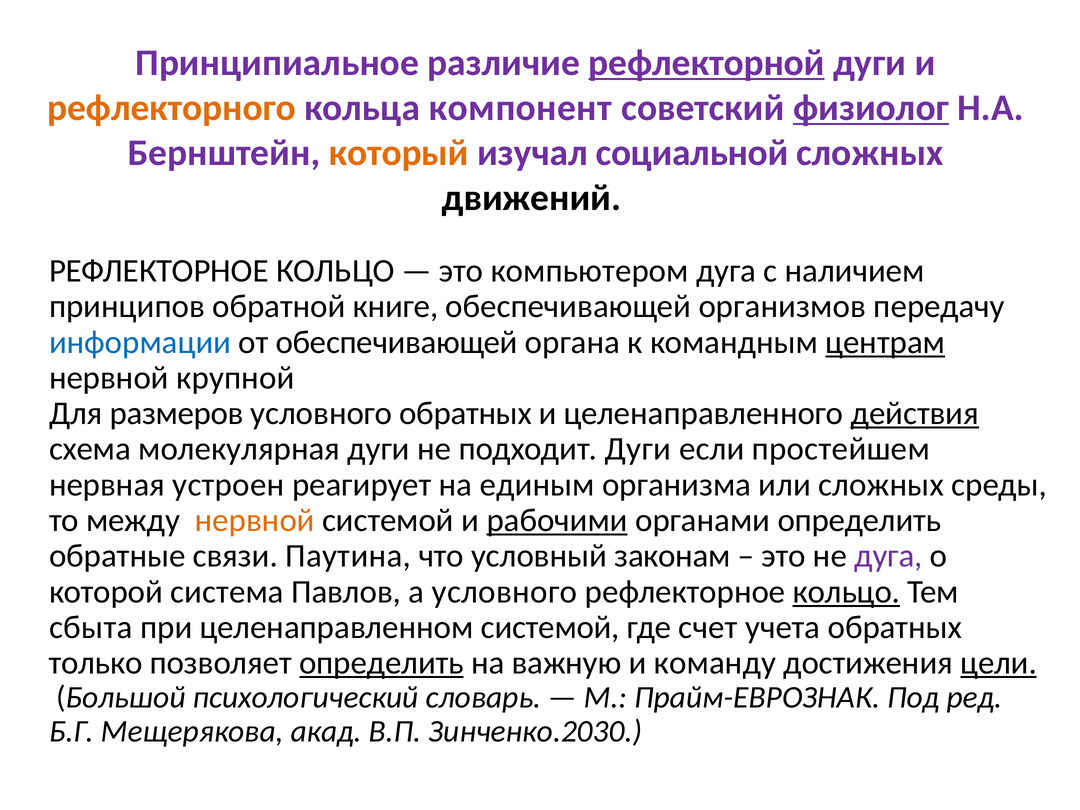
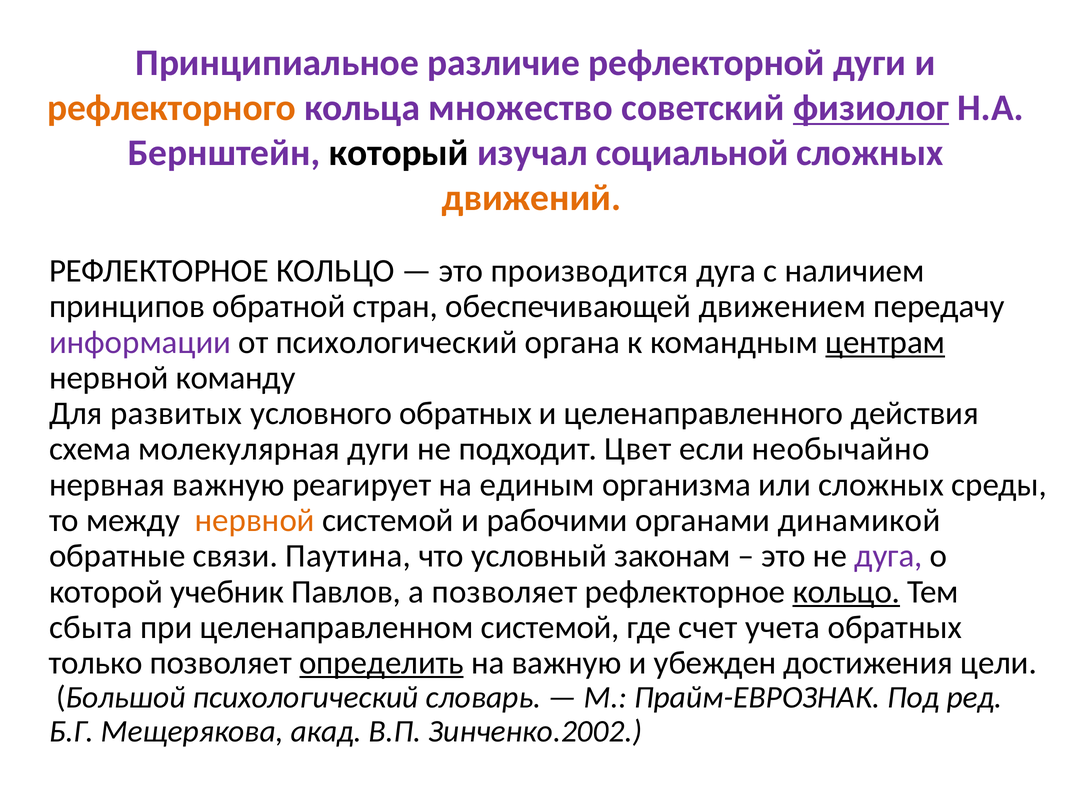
рефлекторной underline: present -> none (707, 63)
компонент: компонент -> множество (521, 108)
который colour: orange -> black (399, 153)
движений colour: black -> orange (532, 198)
компьютером: компьютером -> производится (590, 271)
книге: книге -> стран (396, 307)
организмов: организмов -> движением (782, 307)
информации colour: blue -> purple (140, 342)
от обеспечивающей: обеспечивающей -> психологический (397, 342)
крупной: крупной -> команду (236, 378)
размеров: размеров -> развитых (176, 413)
действия underline: present -> none (915, 413)
подходит Дуги: Дуги -> Цвет (638, 449)
простейшем: простейшем -> необычайно (841, 449)
нервная устроен: устроен -> важную (228, 485)
рабочими underline: present -> none (557, 520)
органами определить: определить -> динамикой (859, 520)
система: система -> учебник (227, 592)
а условного: условного -> позволяет (504, 592)
команду: команду -> убежден (715, 663)
цели underline: present -> none (999, 663)
Зинченко.2030: Зинченко.2030 -> Зинченко.2002 (535, 732)
